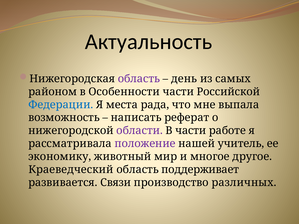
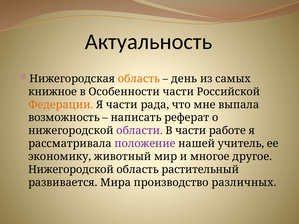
область colour: purple -> orange (139, 79)
районом: районом -> книжное (53, 92)
Федерации colour: blue -> orange (61, 105)
Я места: места -> части (122, 105)
Краеведческий: Краеведческий -> Нижегородской (71, 170)
поддерживает: поддерживает -> растительный (200, 170)
Связи: Связи -> Мира (116, 183)
